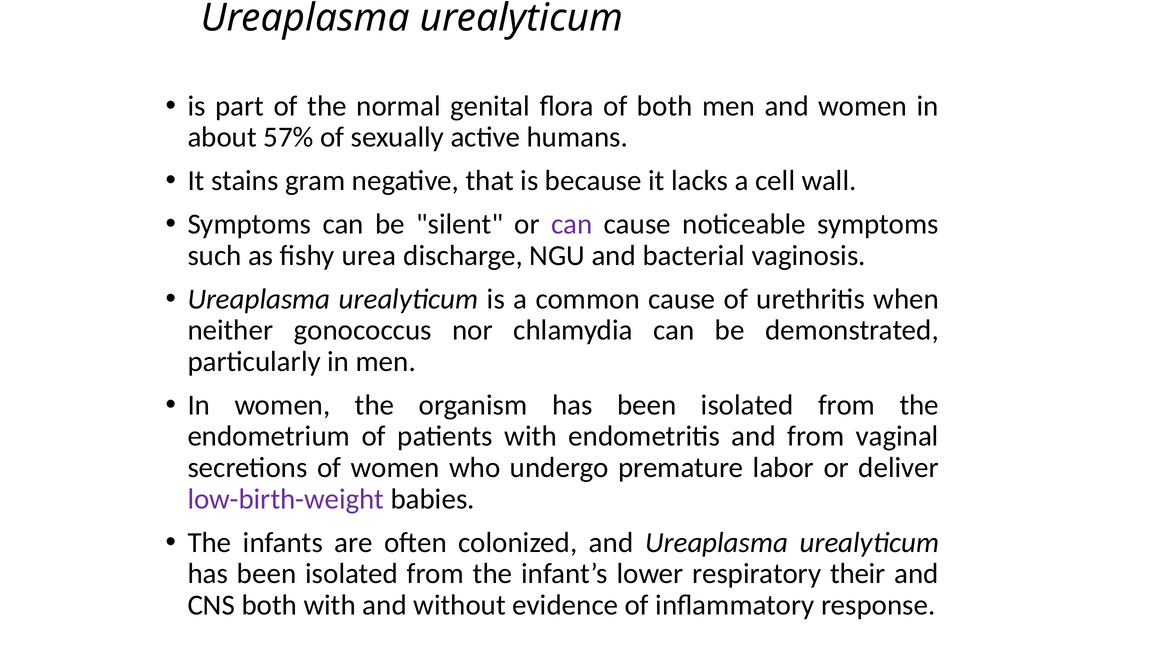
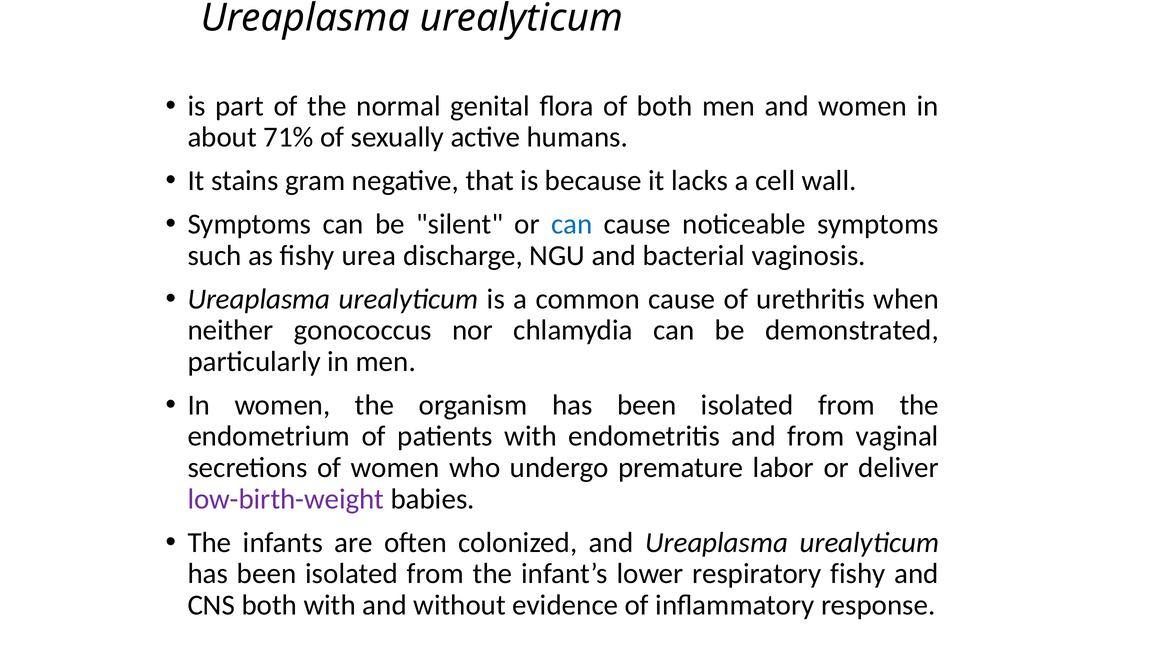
57%: 57% -> 71% (288, 137)
can colour: purple -> blue (572, 224)
respiratory their: their -> fishy (858, 574)
